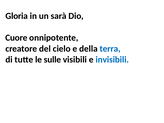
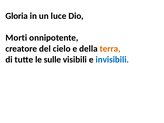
sarà: sarà -> luce (59, 16)
Cuore: Cuore -> Morti (16, 38)
terra colour: blue -> orange (110, 49)
